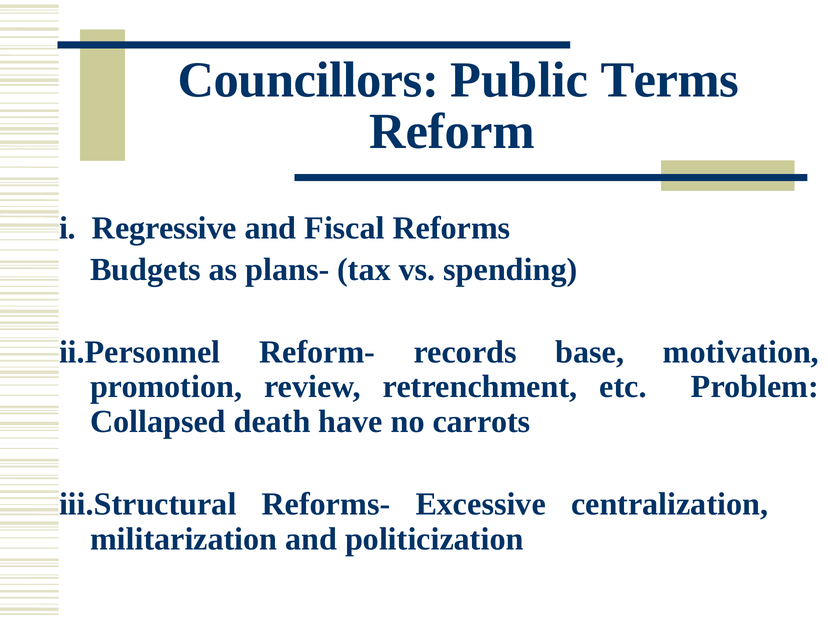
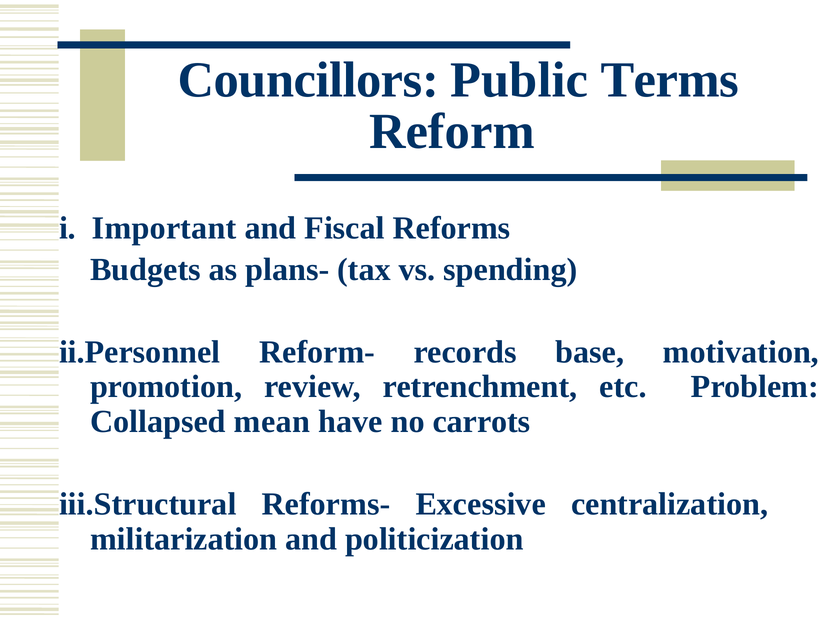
Regressive: Regressive -> Important (164, 228)
death: death -> mean (272, 422)
